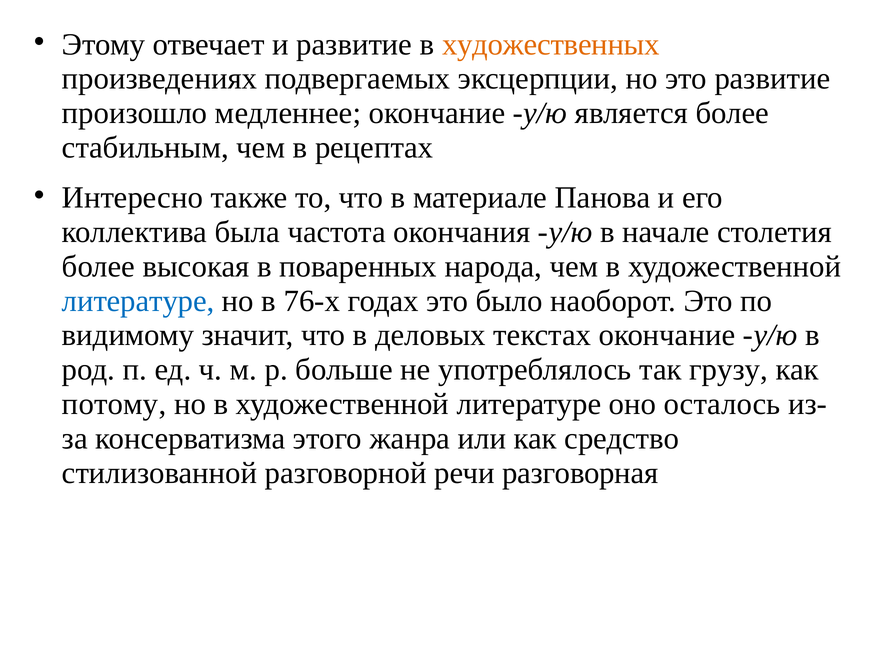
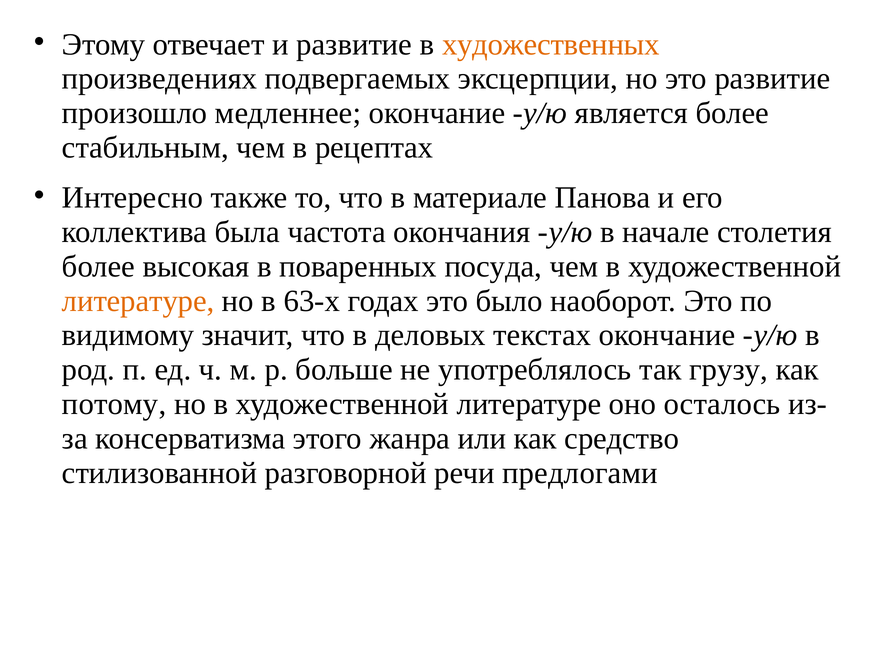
народа: народа -> посуда (493, 267)
литературе colour: blue -> orange (138, 301)
76-х: 76-х -> 63-х (312, 301)
разговорная: разговорная -> предлогами (580, 473)
